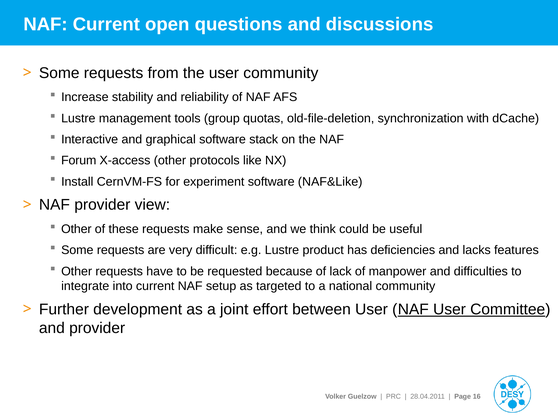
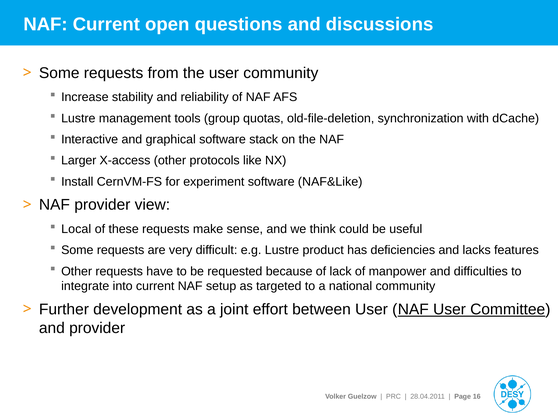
Forum: Forum -> Larger (79, 160)
Other: Other -> Local (76, 229)
